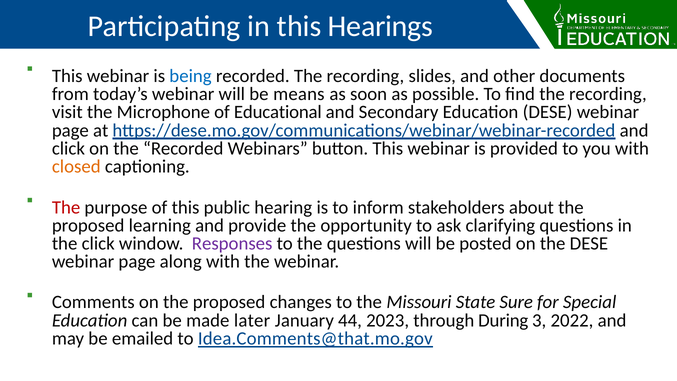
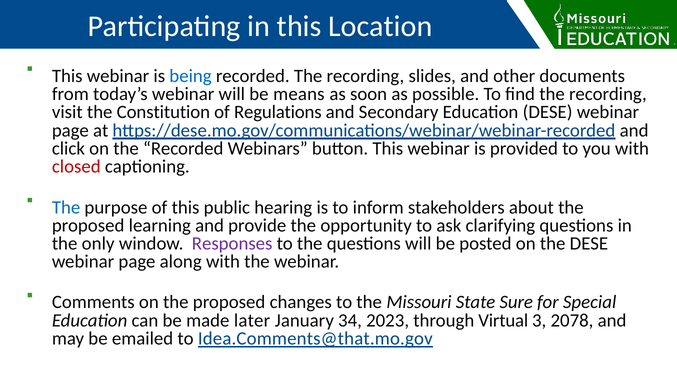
Hearings: Hearings -> Location (380, 26)
Microphone: Microphone -> Constitution (163, 112)
Educational: Educational -> Regulations (278, 112)
closed colour: orange -> red (76, 167)
The colour: red -> blue (66, 207)
the click: click -> only (98, 243)
44: 44 -> 34 (350, 320)
During: During -> Virtual (503, 320)
2022: 2022 -> 2078 (572, 320)
